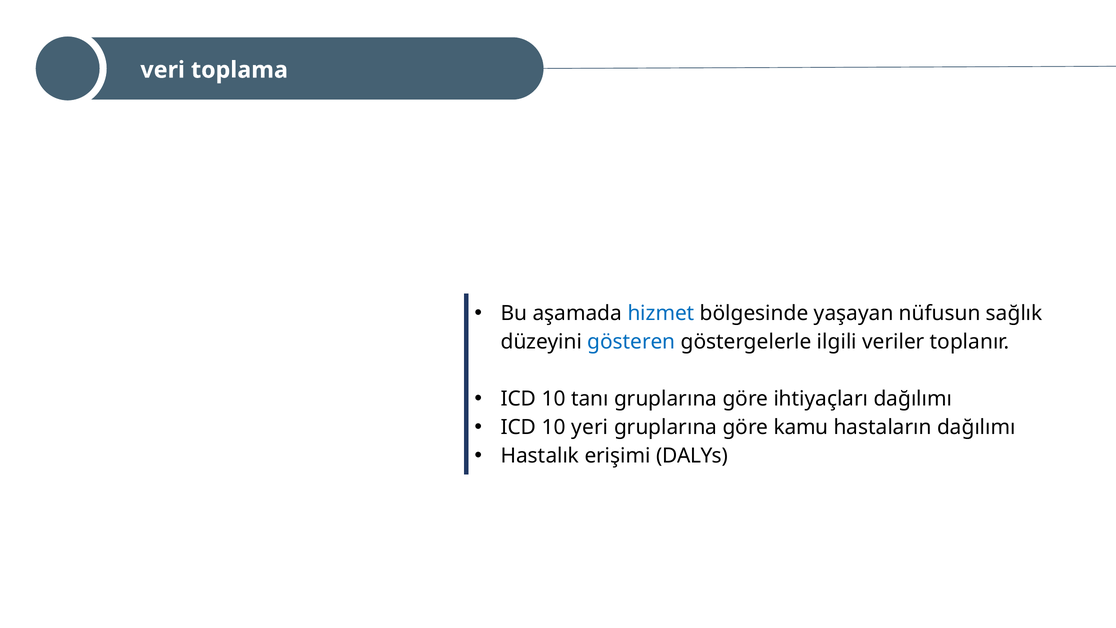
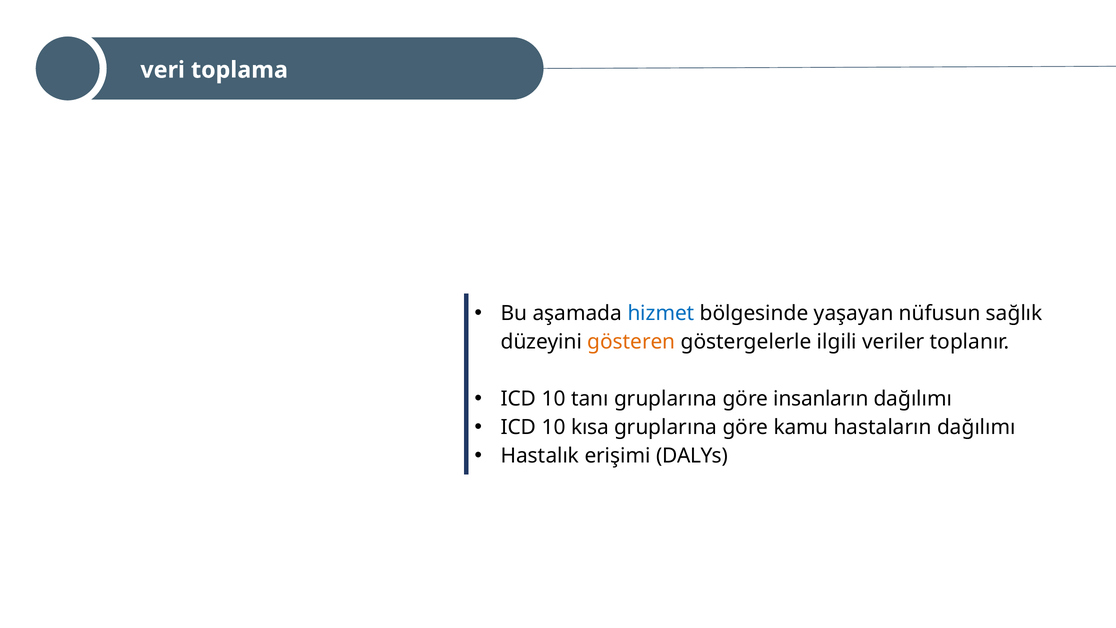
gösteren colour: blue -> orange (631, 342)
ihtiyaçları: ihtiyaçları -> insanların (821, 399)
yeri: yeri -> kısa (590, 427)
